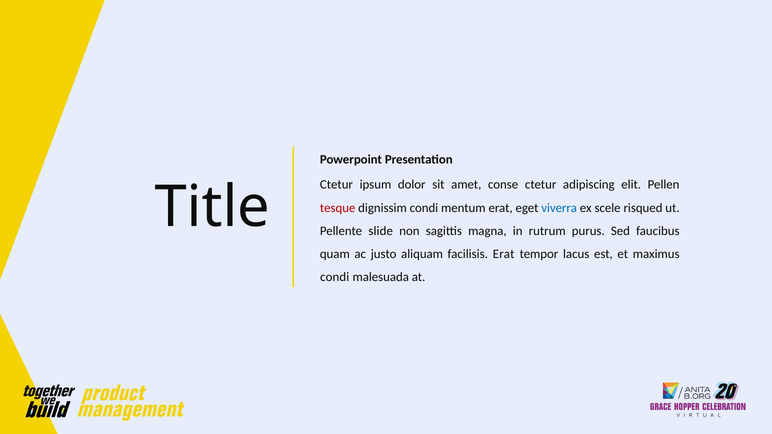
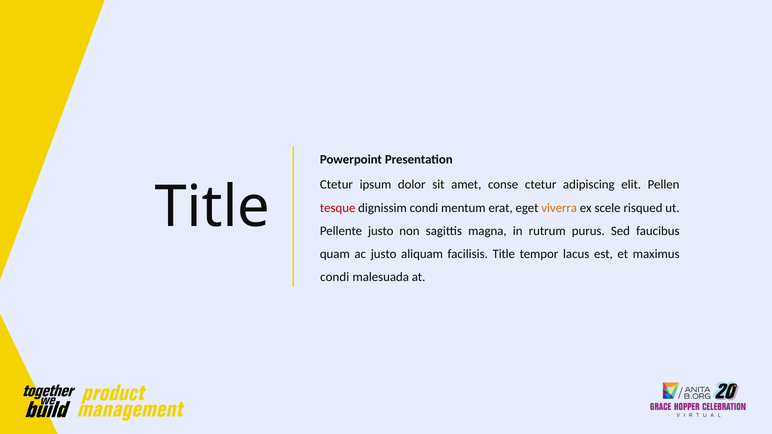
viverra colour: blue -> orange (559, 208)
Pellente slide: slide -> justo (381, 231)
facilisis Erat: Erat -> Title (504, 254)
